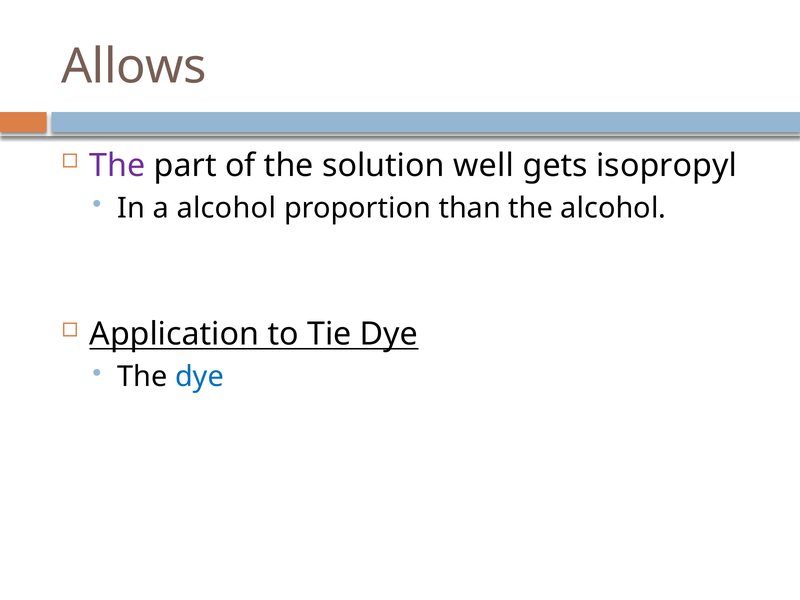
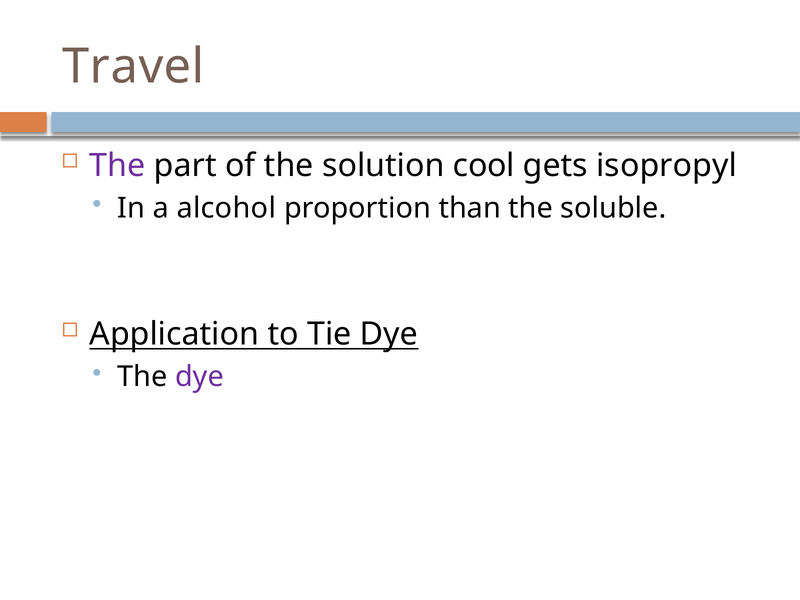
Allows: Allows -> Travel (133, 67)
well: well -> cool (484, 166)
the alcohol: alcohol -> soluble (613, 208)
dye colour: blue -> purple (200, 377)
